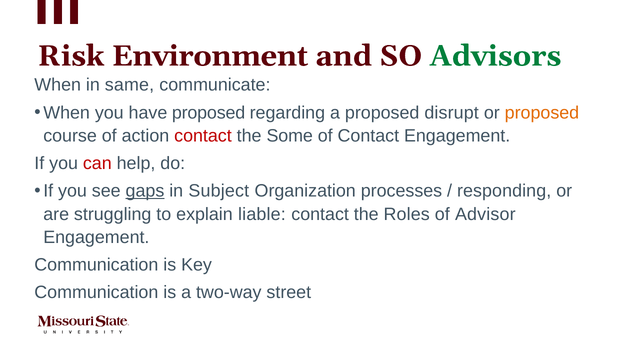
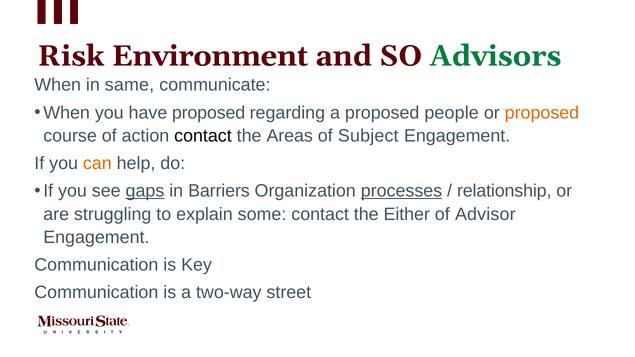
disrupt: disrupt -> people (452, 113)
contact colour: red -> black (203, 136)
Some: Some -> Areas (290, 136)
of Contact: Contact -> Subject (368, 136)
can colour: red -> orange (97, 164)
Subject: Subject -> Barriers (219, 191)
processes underline: none -> present (401, 191)
responding: responding -> relationship (504, 191)
liable: liable -> some (262, 214)
Roles: Roles -> Either (407, 214)
